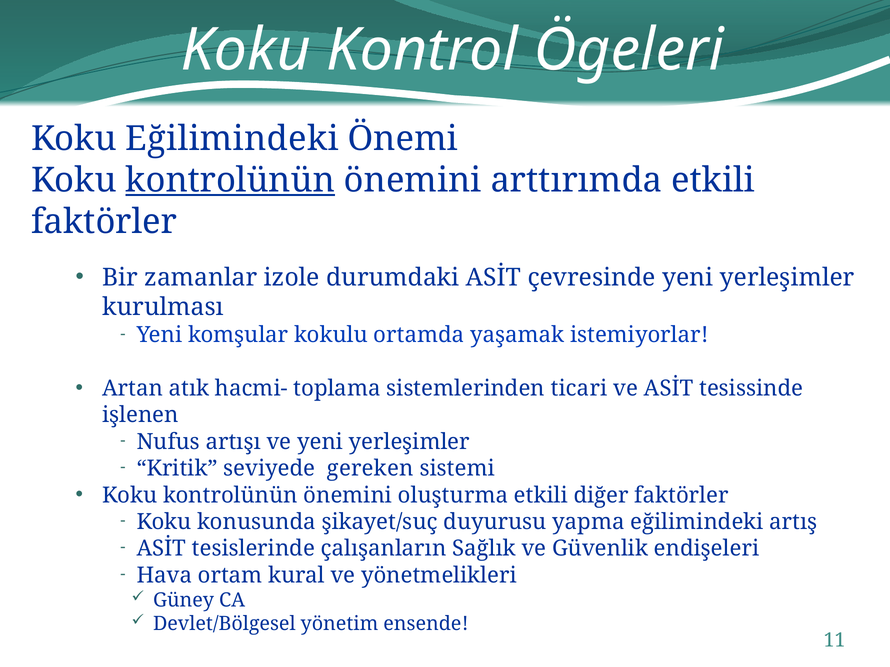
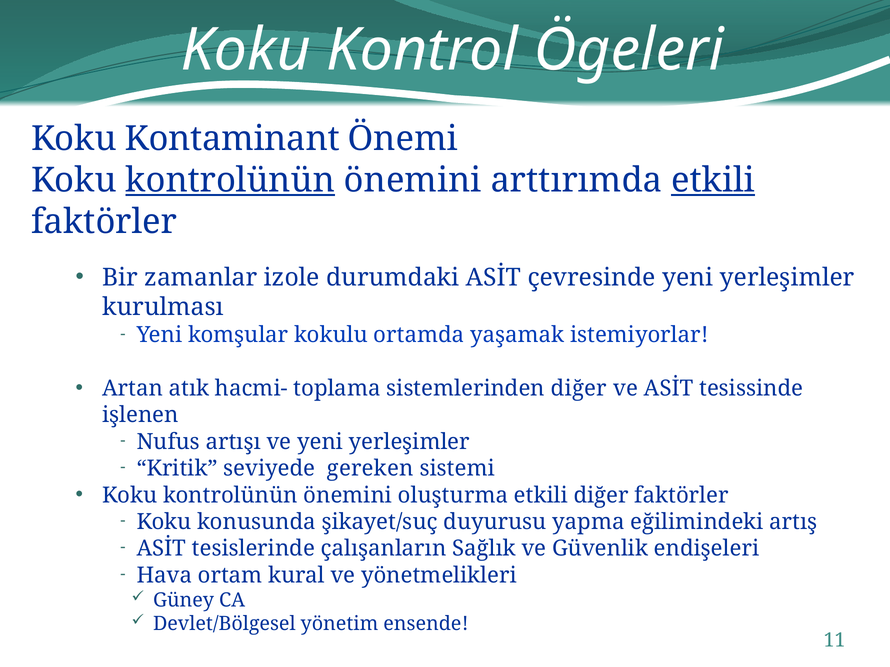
Koku Eğilimindeki: Eğilimindeki -> Kontaminant (232, 139)
etkili underline: none -> present (713, 180)
sistemlerinden ticari: ticari -> diğer (579, 389)
